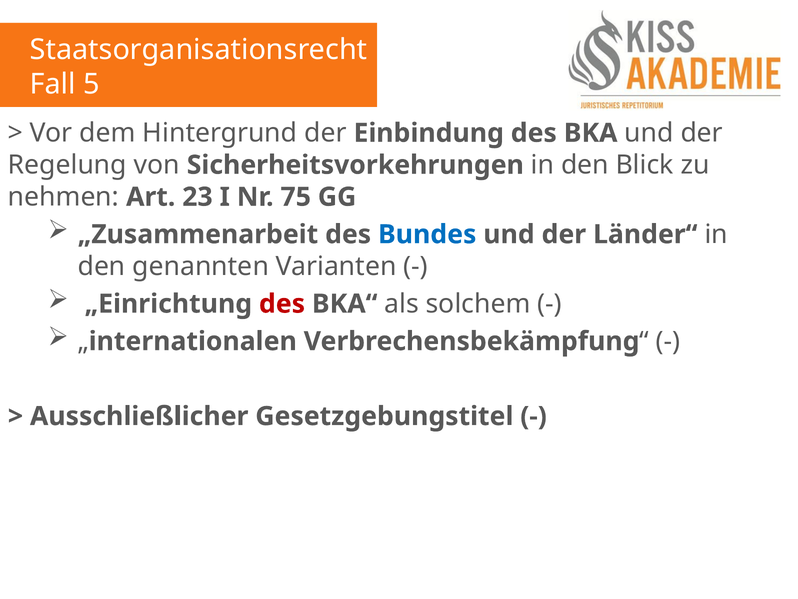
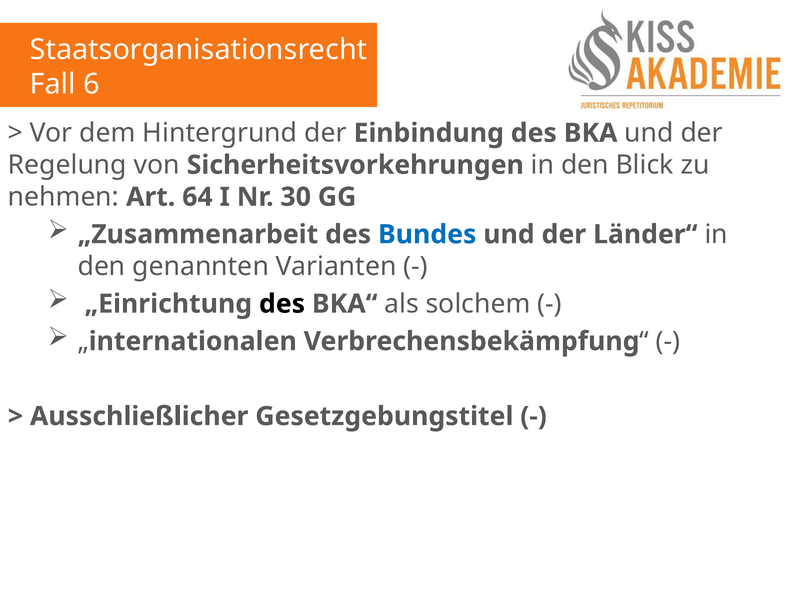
5: 5 -> 6 (91, 84)
23: 23 -> 64 (197, 197)
75: 75 -> 30 (296, 197)
des colour: red -> black (282, 304)
